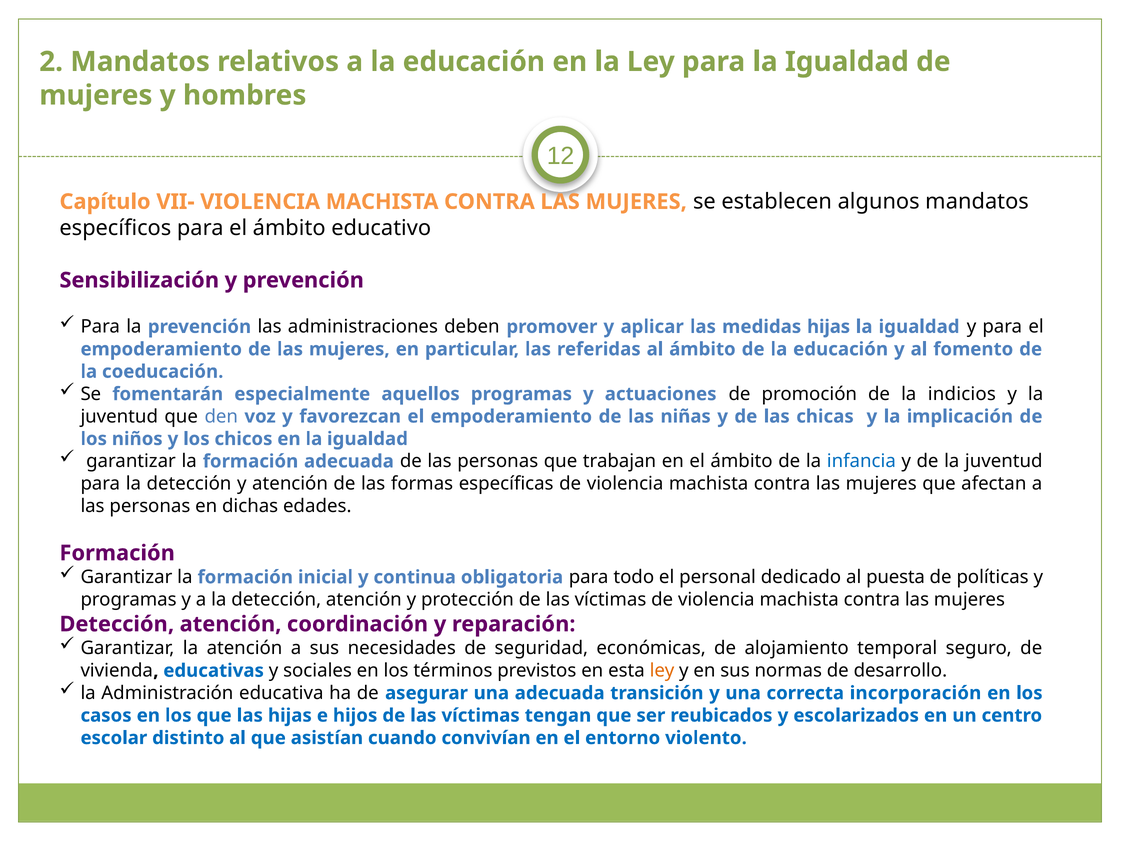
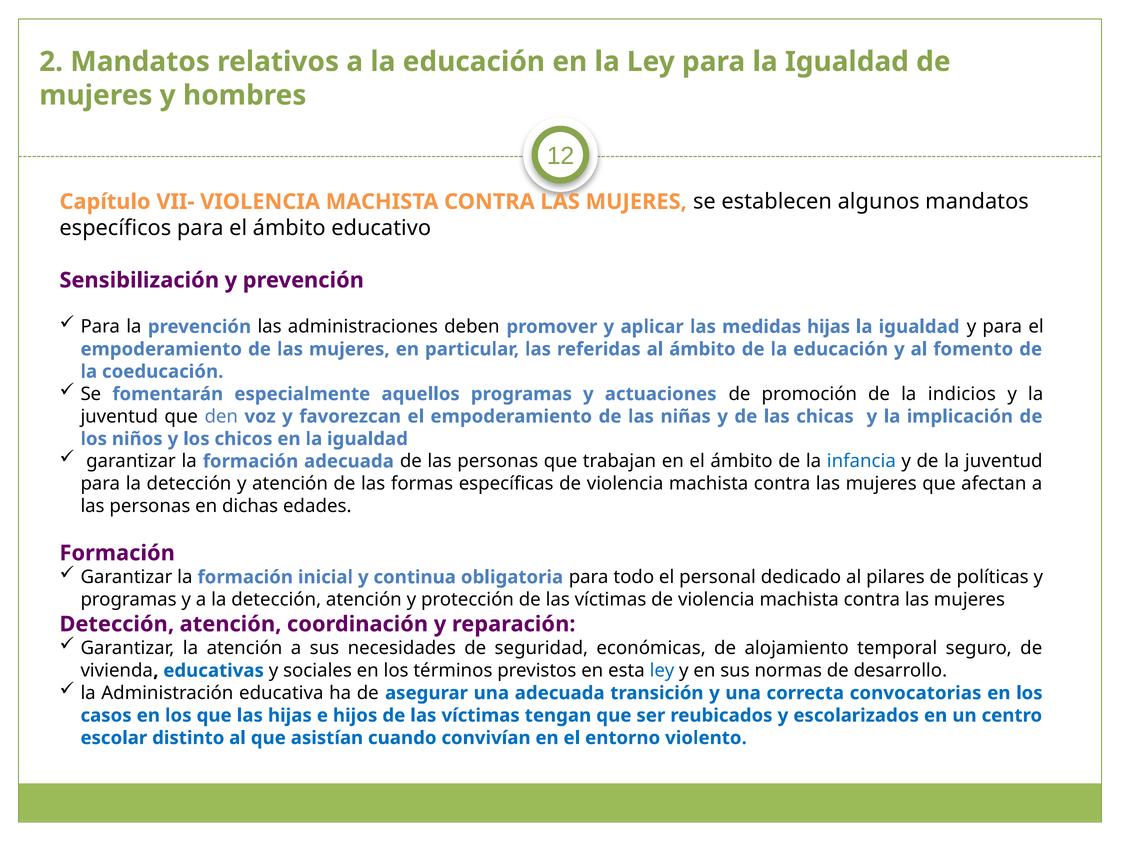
puesta: puesta -> pilares (895, 577)
ley colour: orange -> blue (662, 670)
incorporación: incorporación -> convocatorias (916, 693)
